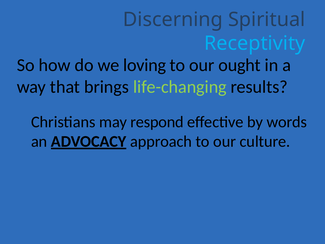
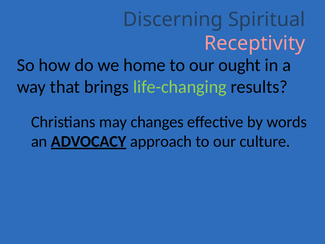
Receptivity colour: light blue -> pink (255, 43)
loving: loving -> home (144, 65)
respond: respond -> changes (157, 122)
